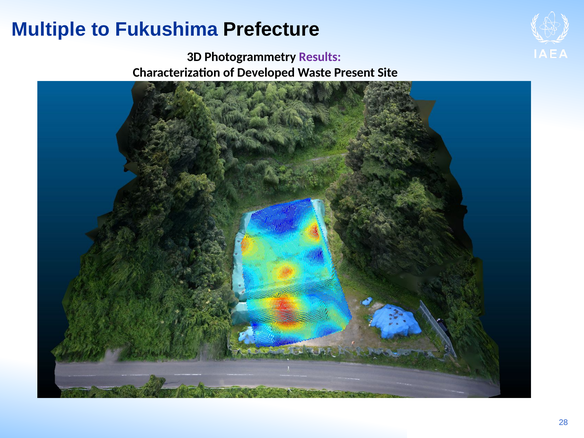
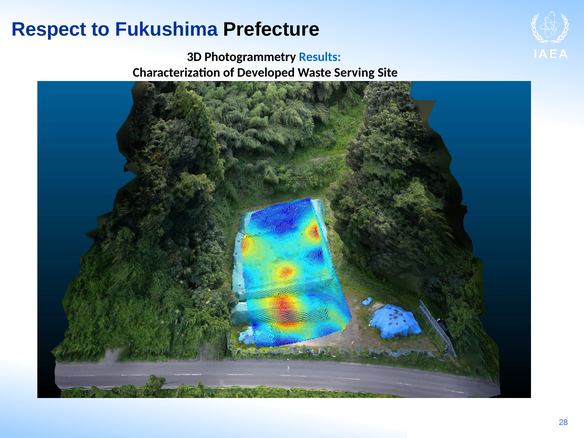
Multiple: Multiple -> Respect (49, 30)
Results colour: purple -> blue (320, 57)
Present: Present -> Serving (354, 72)
